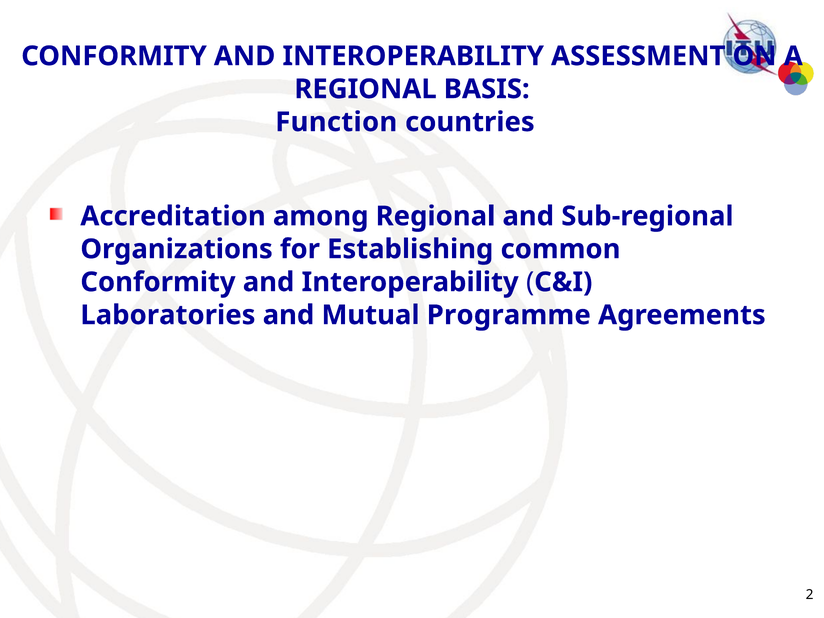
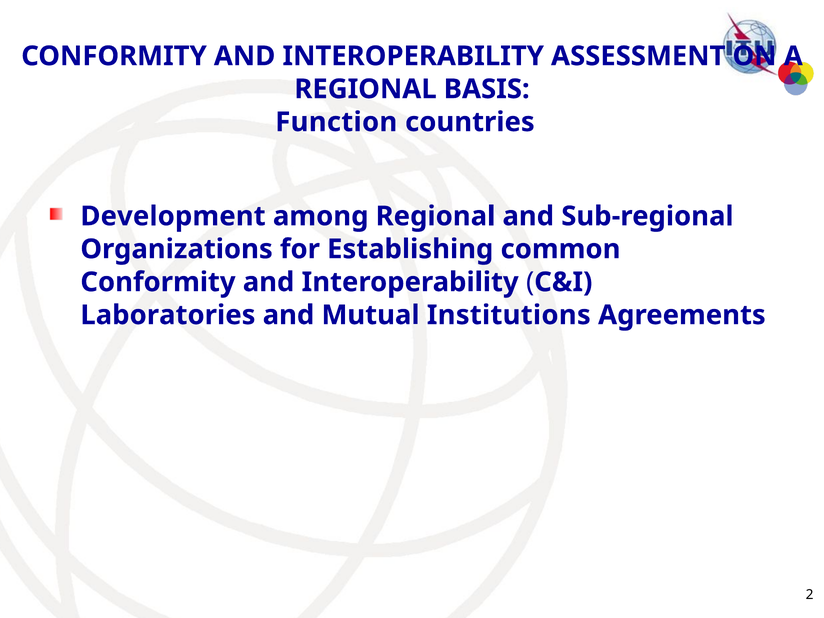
Accreditation: Accreditation -> Development (173, 216)
Programme: Programme -> Institutions (509, 315)
